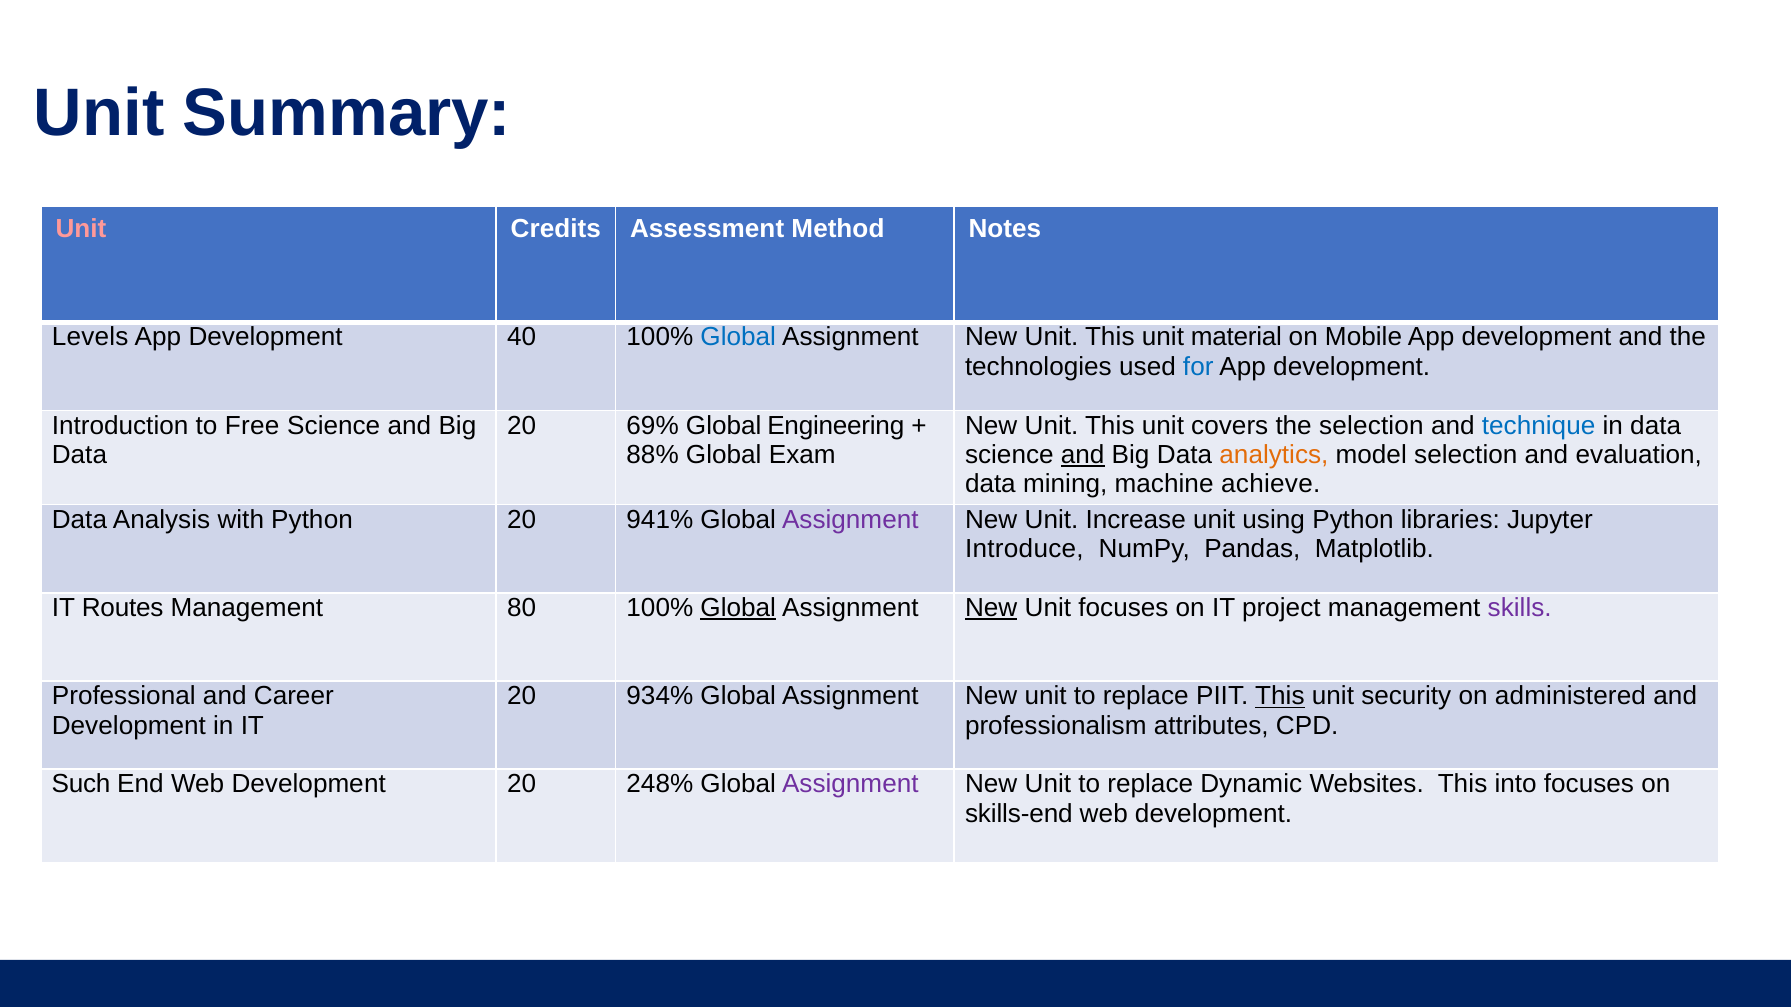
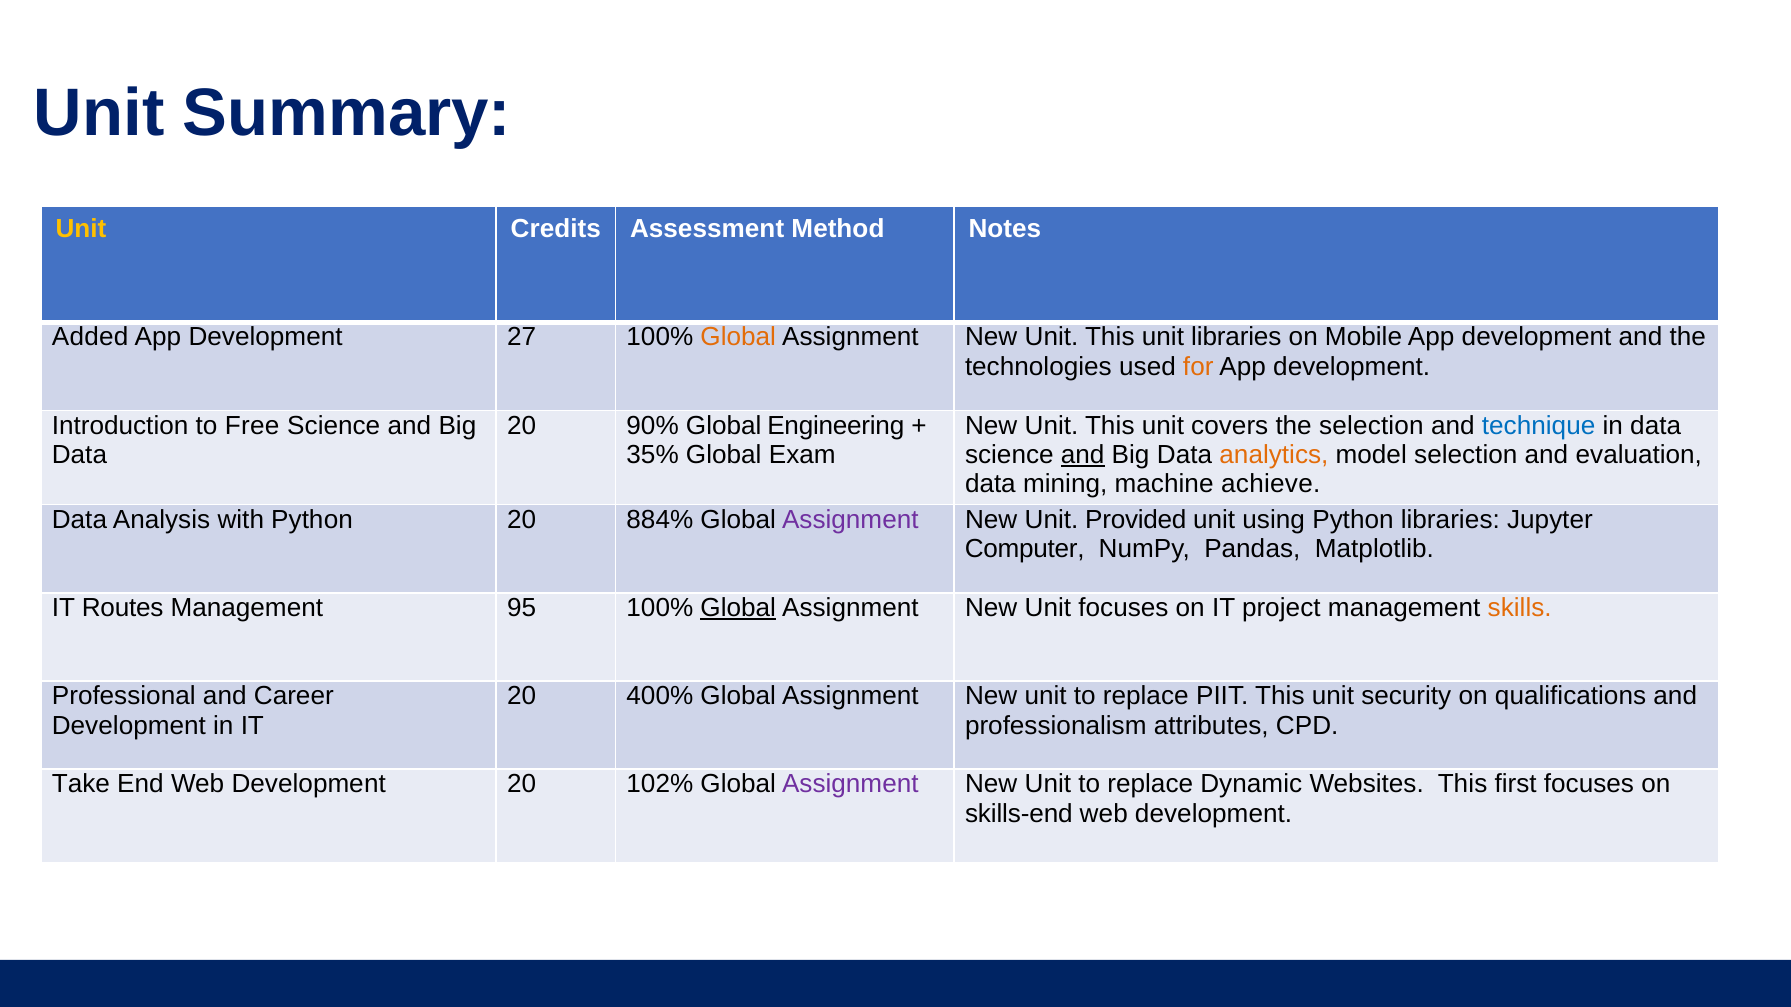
Unit colour: pink -> yellow (81, 229)
Levels: Levels -> Added (90, 337)
40: 40 -> 27 (522, 337)
Global colour: blue -> orange (738, 337)
unit material: material -> libraries (1236, 337)
for colour: blue -> orange (1198, 367)
69%: 69% -> 90% (653, 426)
88%: 88% -> 35% (653, 455)
941%: 941% -> 884% (660, 520)
Increase: Increase -> Provided (1136, 520)
Introduce: Introduce -> Computer (1025, 549)
80: 80 -> 95 (522, 608)
New underline: present -> none (991, 608)
skills colour: purple -> orange (1520, 608)
934%: 934% -> 400% (660, 696)
This underline: present -> none (1280, 696)
administered: administered -> qualifications (1571, 696)
Such: Such -> Take (81, 785)
248%: 248% -> 102% (660, 785)
into: into -> first (1516, 785)
